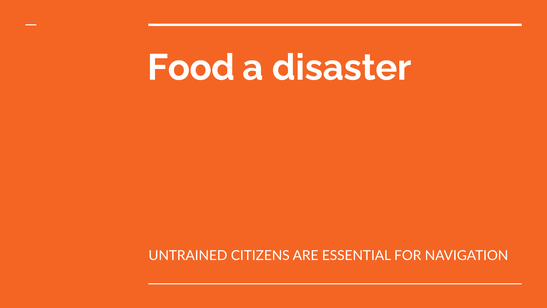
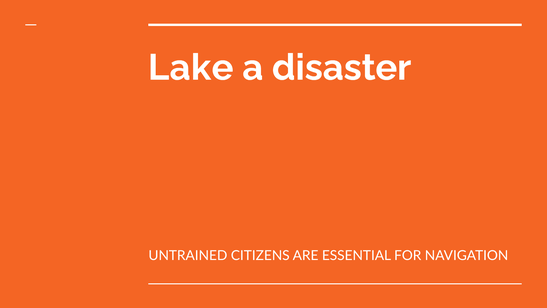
Food: Food -> Lake (191, 68)
